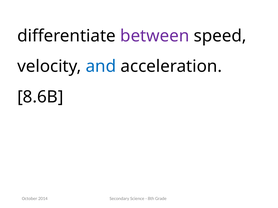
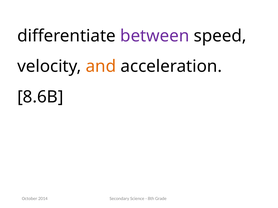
and colour: blue -> orange (101, 67)
